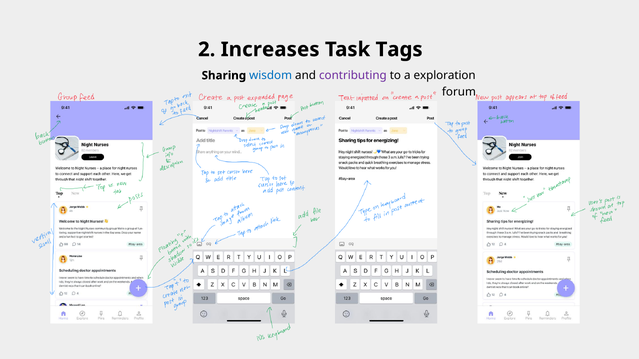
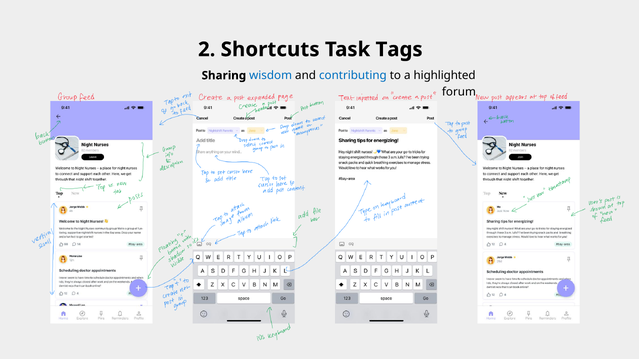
Increases: Increases -> Shortcuts (270, 50)
contributing colour: purple -> blue (353, 76)
exploration: exploration -> highlighted (445, 76)
